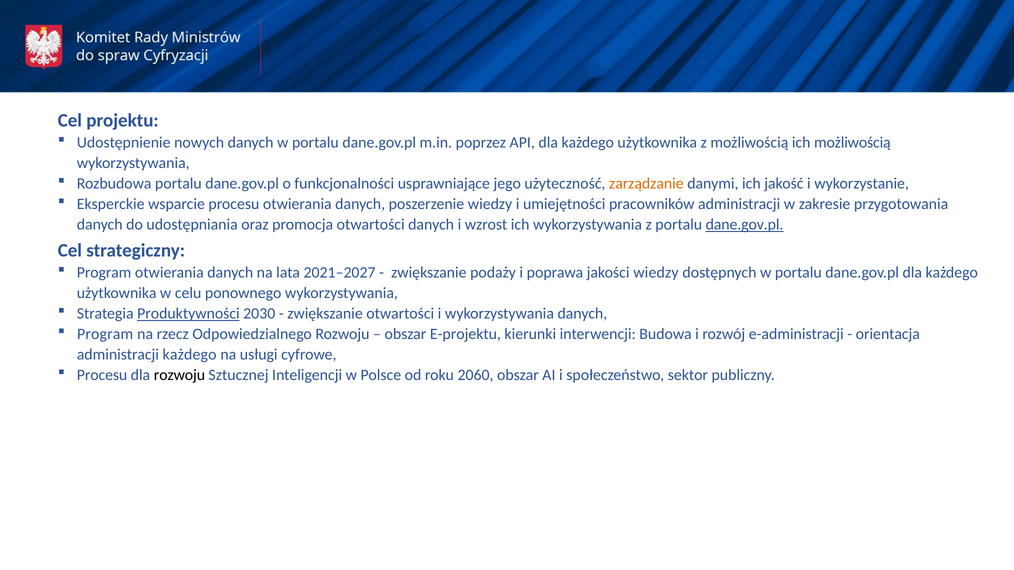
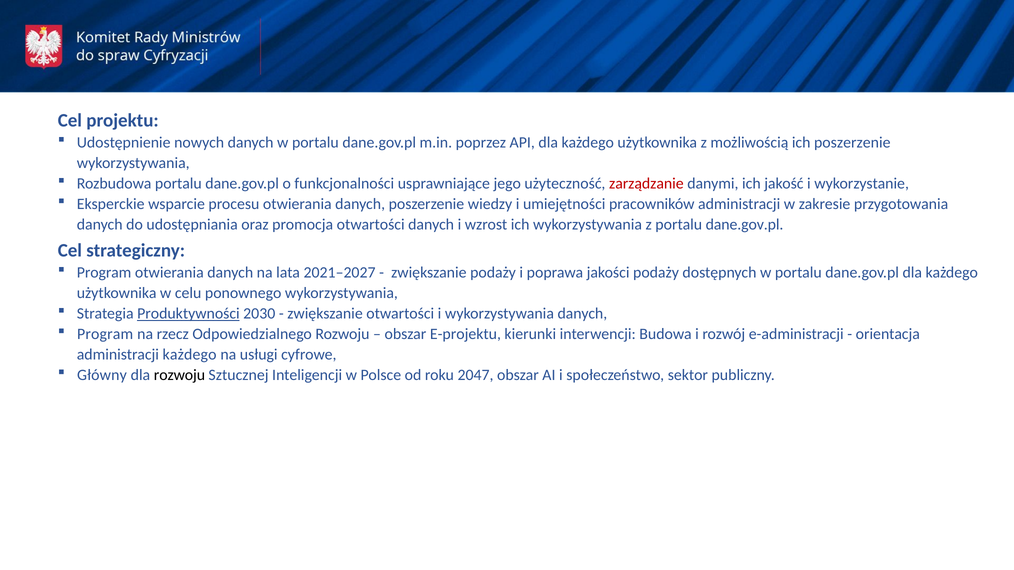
ich możliwością: możliwością -> poszerzenie (852, 143)
zarządzanie colour: orange -> red (646, 184)
dane.gov.pl underline: present -> none (745, 225)
jakości wiedzy: wiedzy -> podaży (656, 273)
Procesu: Procesu -> Główny (102, 375)
2060: 2060 -> 2047 (476, 375)
